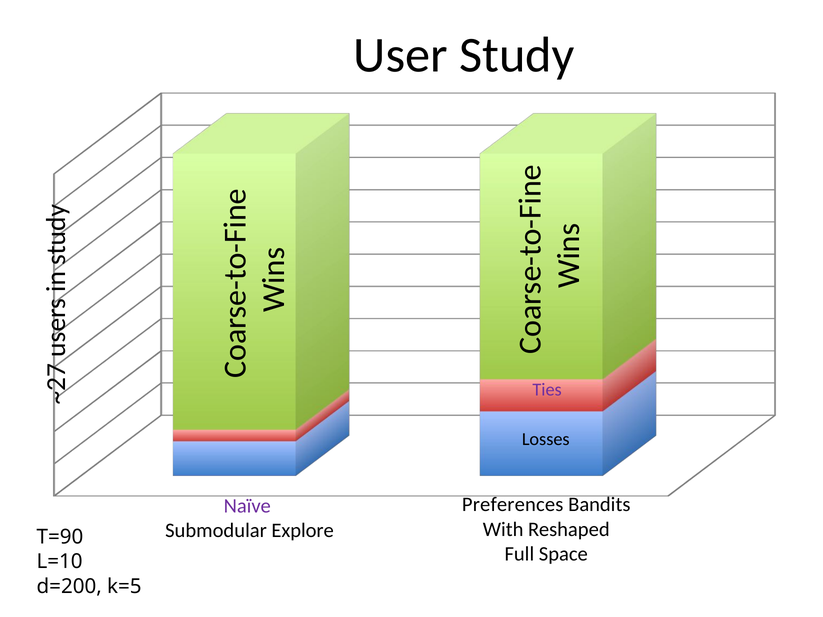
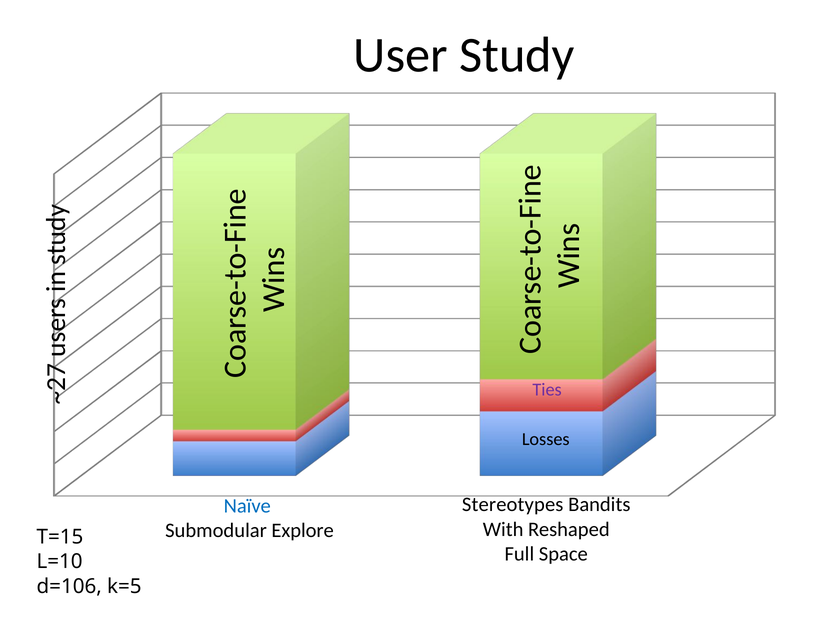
Preferences: Preferences -> Stereotypes (513, 505)
Naïve colour: purple -> blue (247, 506)
T=90: T=90 -> T=15 (60, 537)
d=200: d=200 -> d=106 (69, 586)
